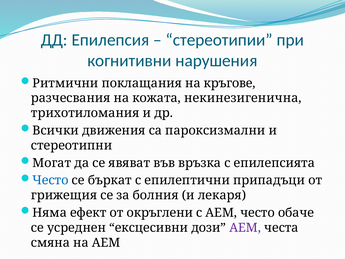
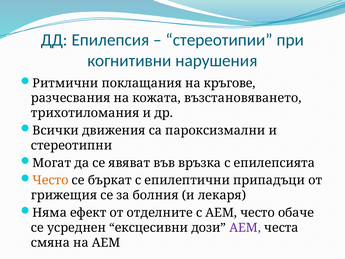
некинезигенична: некинезигенична -> възстановяването (243, 98)
Често colour: blue -> orange (50, 180)
окръглени: окръглени -> отделните (160, 213)
